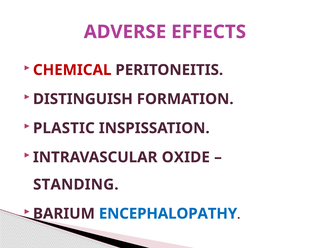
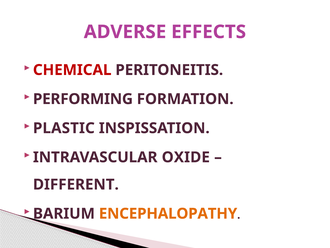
DISTINGUISH: DISTINGUISH -> PERFORMING (83, 99)
STANDING: STANDING -> DIFFERENT (76, 184)
ENCEPHALOPATHY colour: blue -> orange (168, 213)
